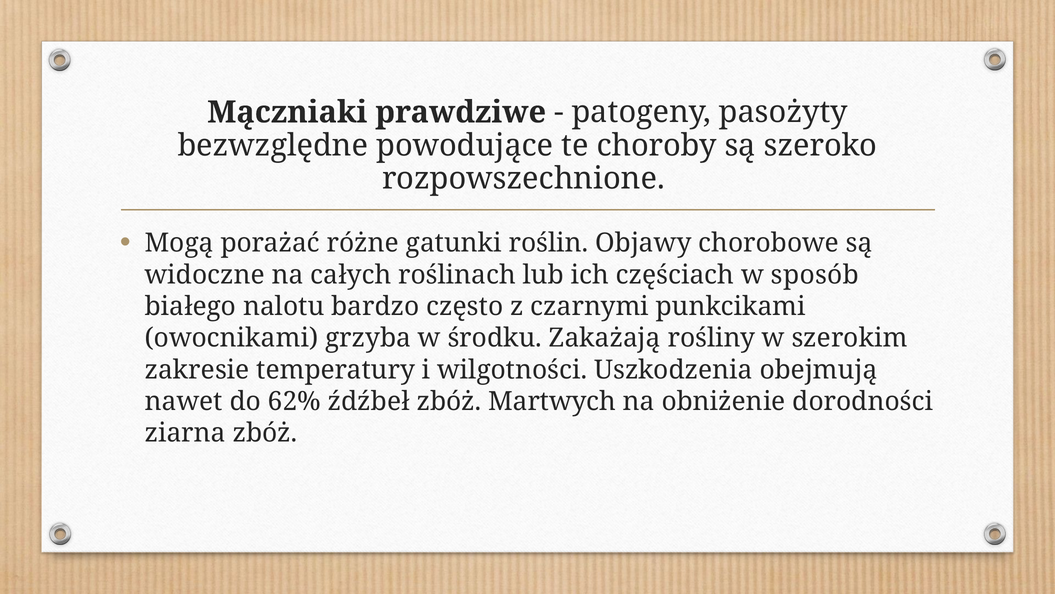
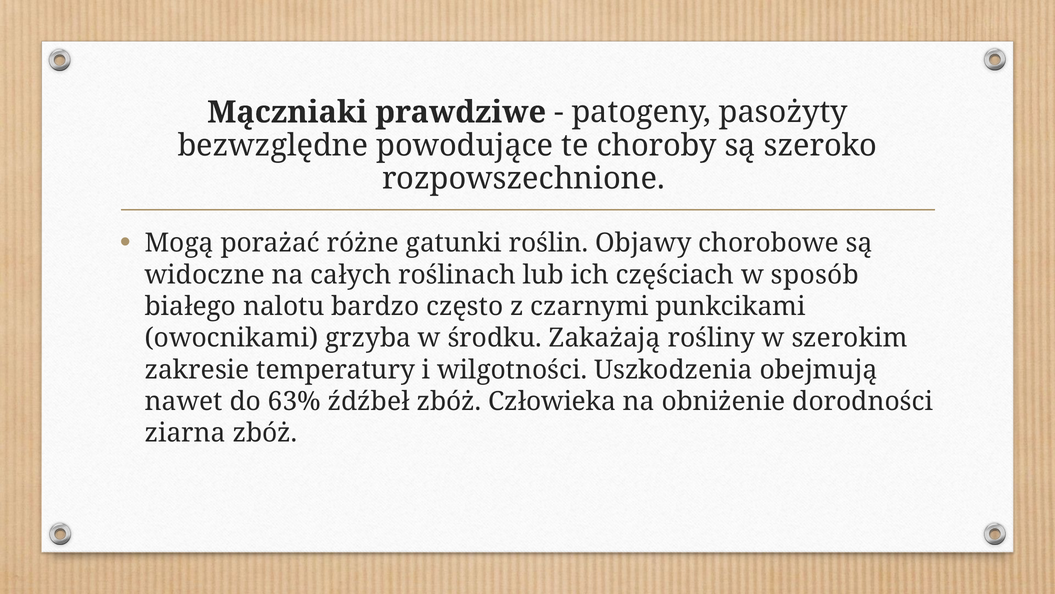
62%: 62% -> 63% (294, 401)
Martwych: Martwych -> Człowieka (552, 401)
